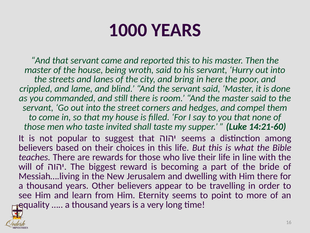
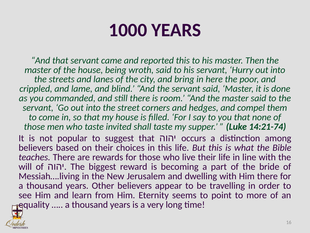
14:21-60: 14:21-60 -> 14:21-74 (267, 127)
seems: seems -> occurs (194, 138)
